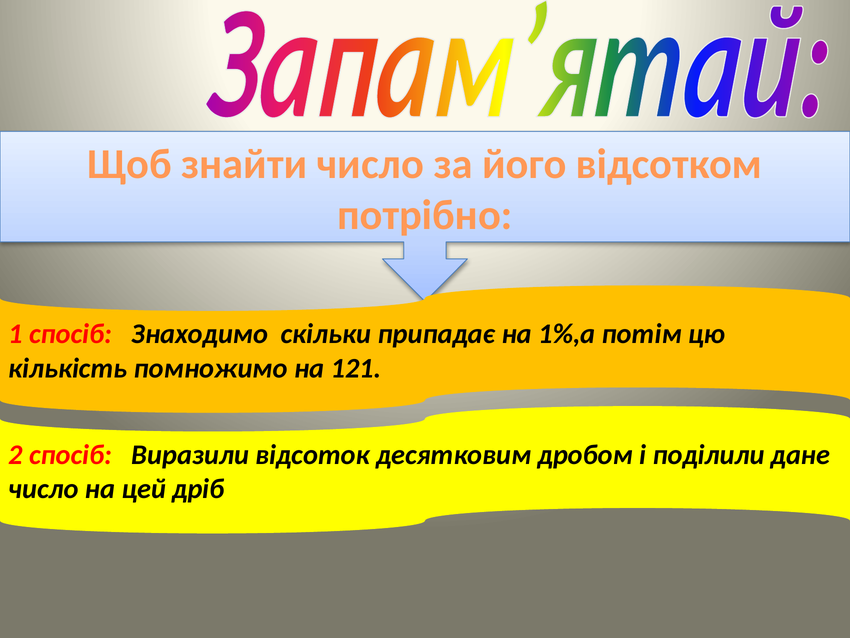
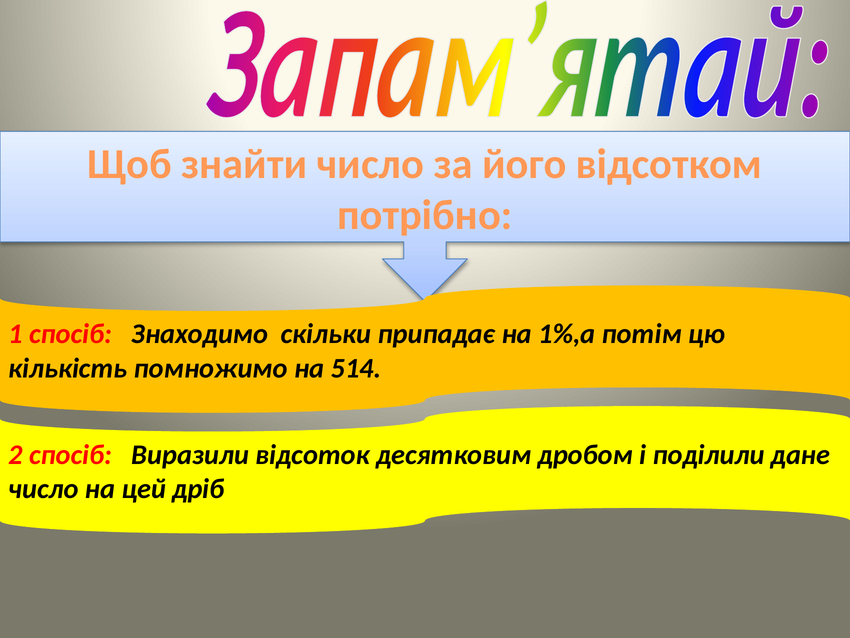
121: 121 -> 514 (356, 368)
